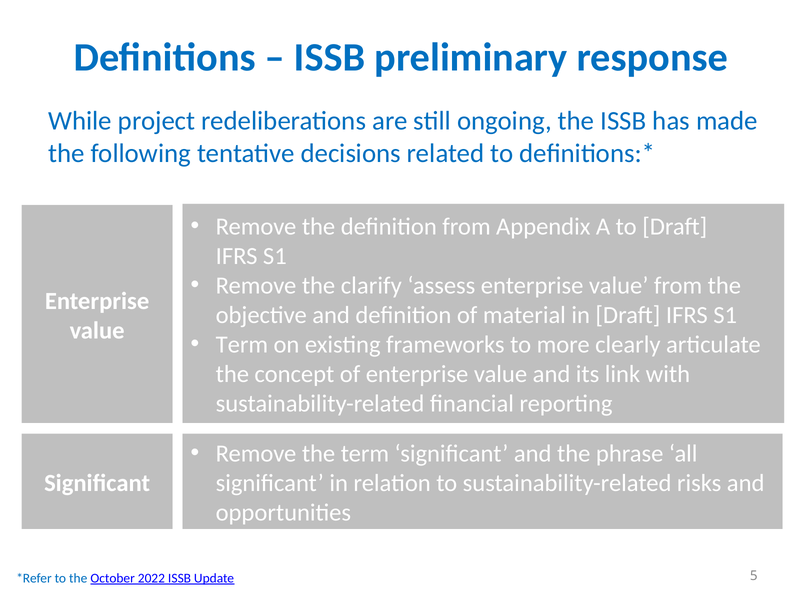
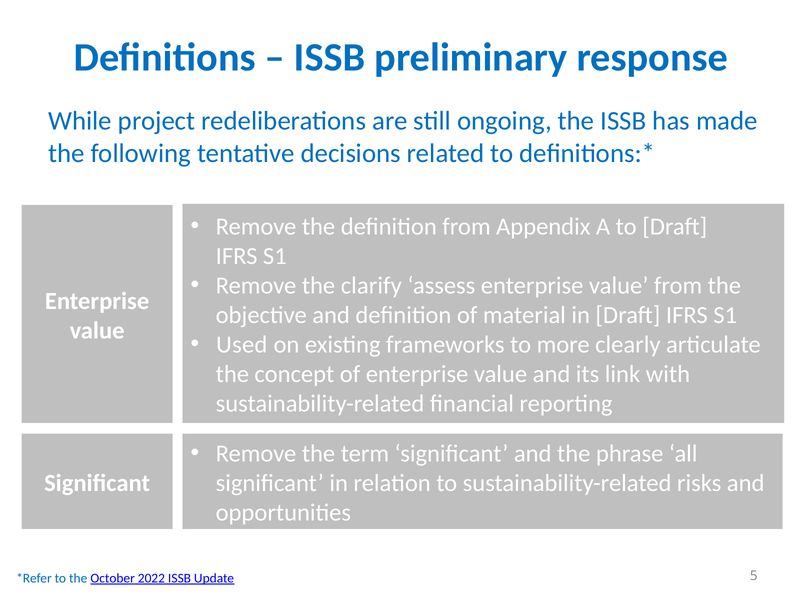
Term: Term -> Used (242, 345)
